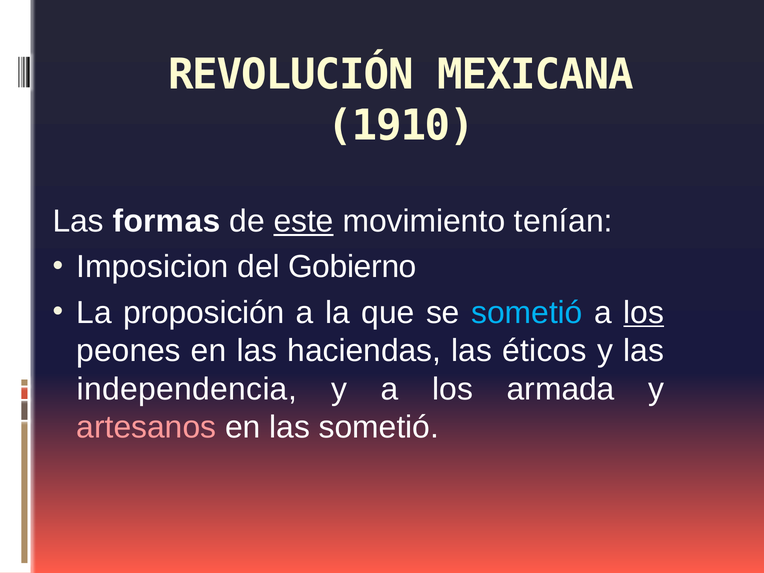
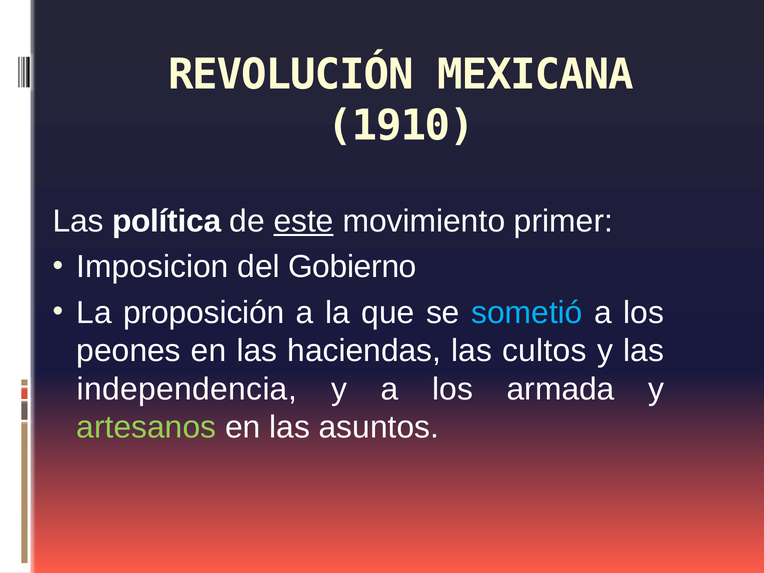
formas: formas -> política (167, 221)
tenían: tenían -> primer (564, 221)
los underline: present -> none (644, 313)
éticos: éticos -> cultos (544, 351)
artesanos colour: pink -> light green (146, 427)
las sometió: sometió -> asuntos (379, 427)
